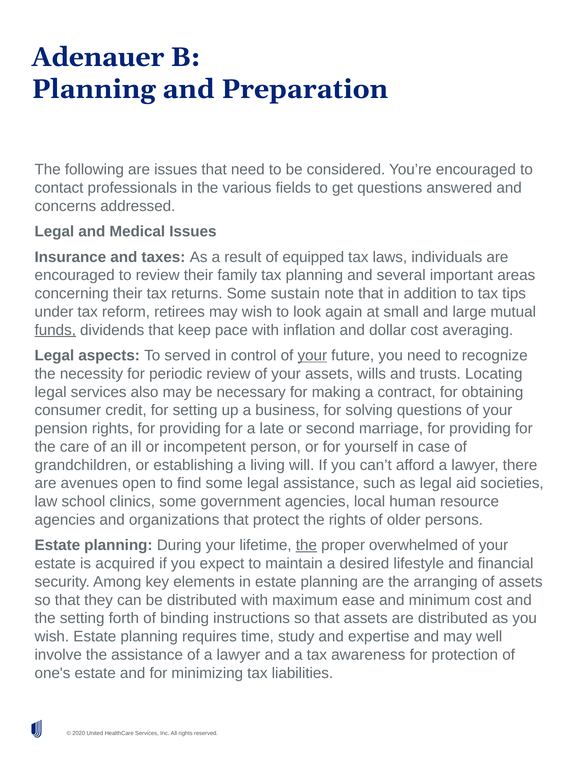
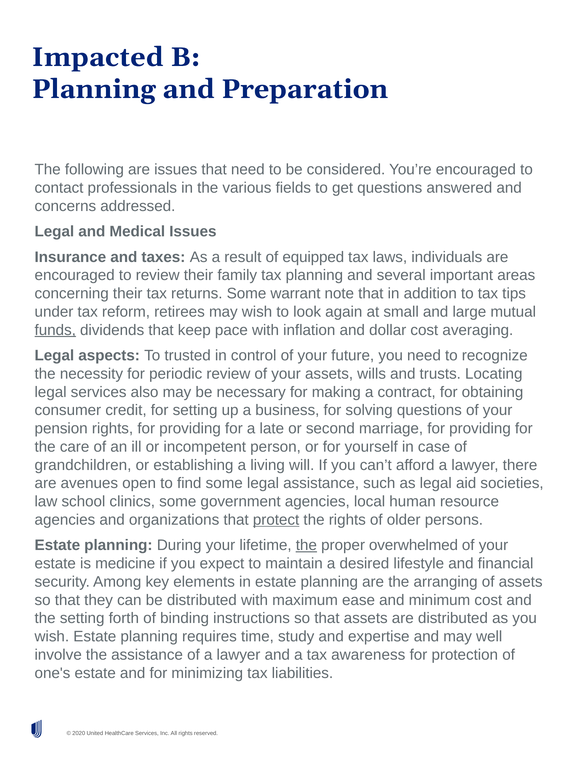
Adenauer: Adenauer -> Impacted (98, 57)
sustain: sustain -> warrant (295, 294)
served: served -> trusted (188, 356)
your underline: present -> none (312, 356)
protect underline: none -> present (276, 520)
acquired: acquired -> medicine (125, 564)
